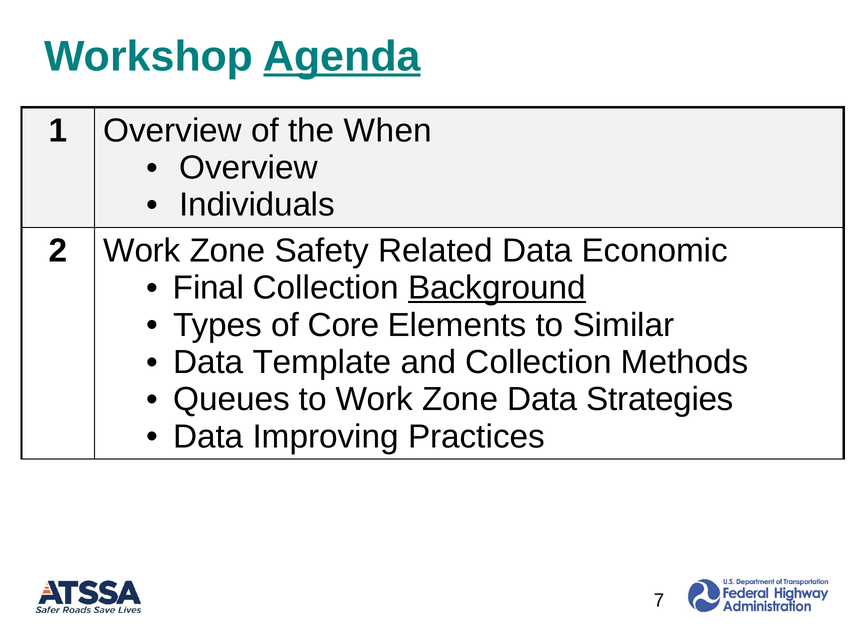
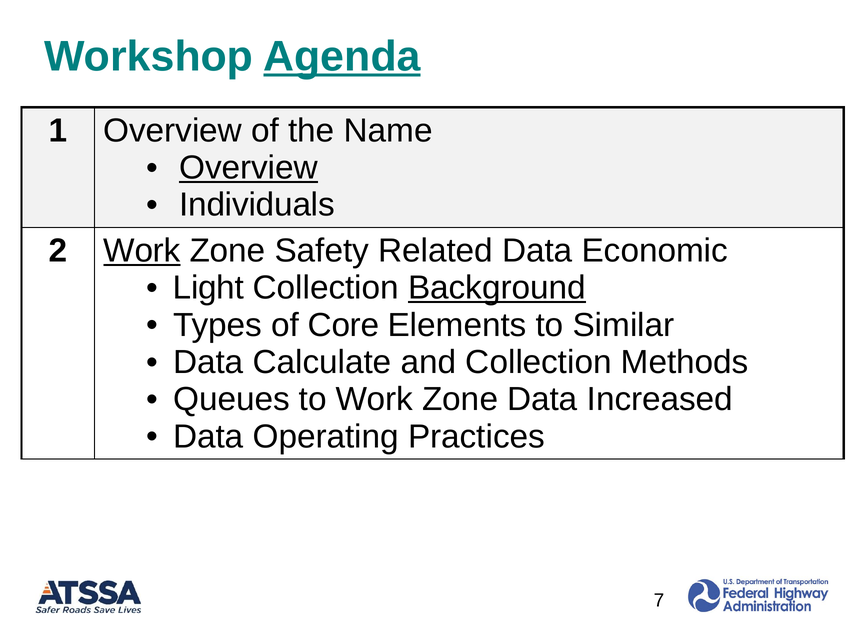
When: When -> Name (388, 131)
Overview underline: none -> present (249, 168)
Work underline: none -> present (142, 251)
Final: Final -> Light (208, 288)
Template: Template -> Calculate (322, 362)
Strategies: Strategies -> Increased (660, 400)
Improving: Improving -> Operating (326, 437)
